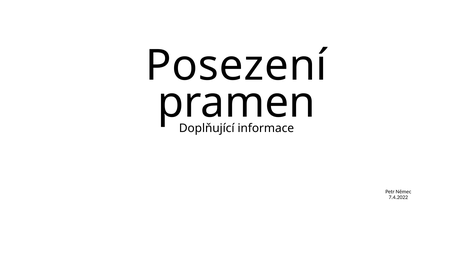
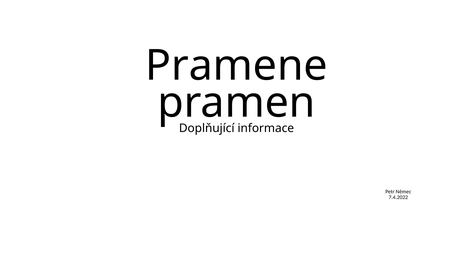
Posezení: Posezení -> Pramene (236, 66)
